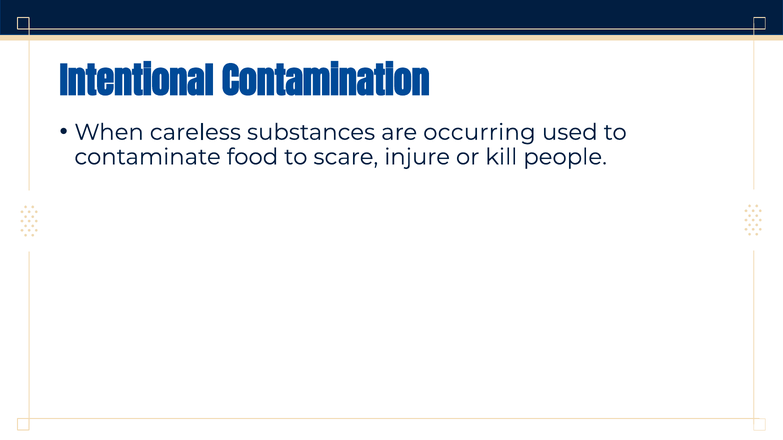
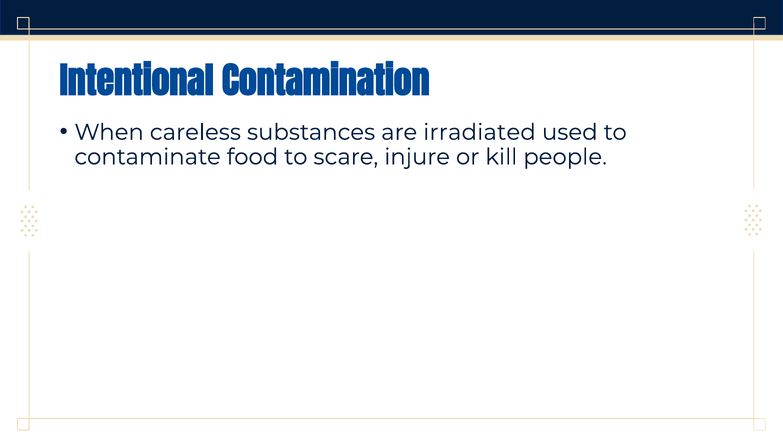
occurring: occurring -> irradiated (479, 132)
